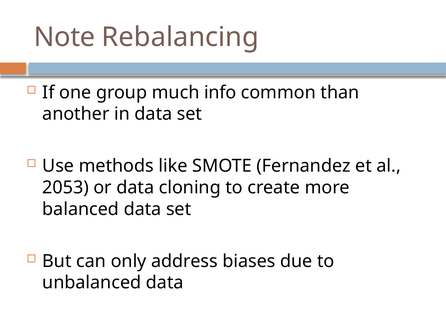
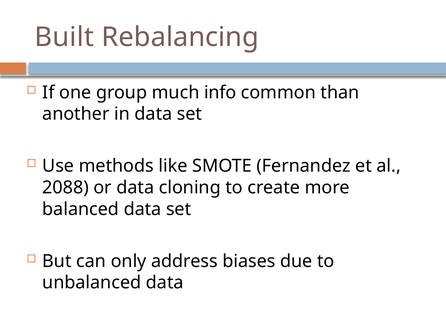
Note: Note -> Built (64, 37)
2053: 2053 -> 2088 (66, 187)
